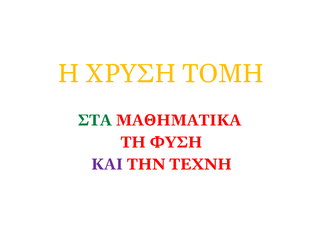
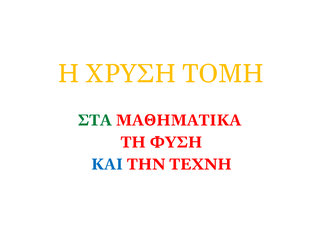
ΚΑΙ colour: purple -> blue (107, 165)
